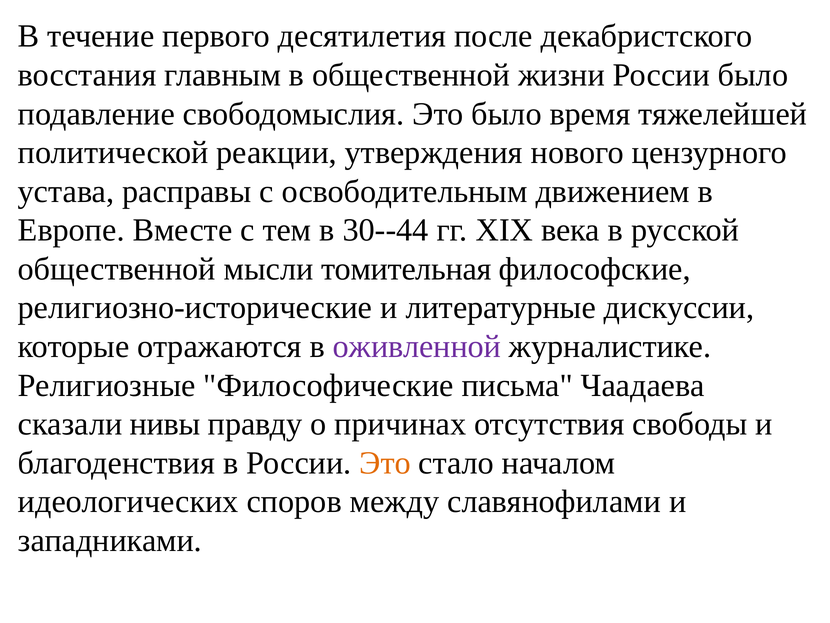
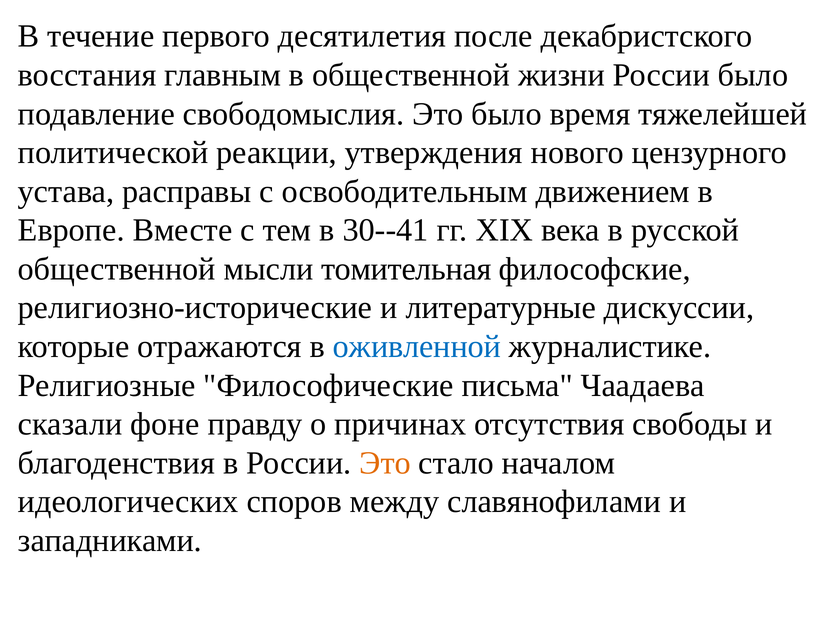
30--44: 30--44 -> 30--41 (386, 230)
оживленной colour: purple -> blue (417, 346)
нивы: нивы -> фоне (165, 424)
